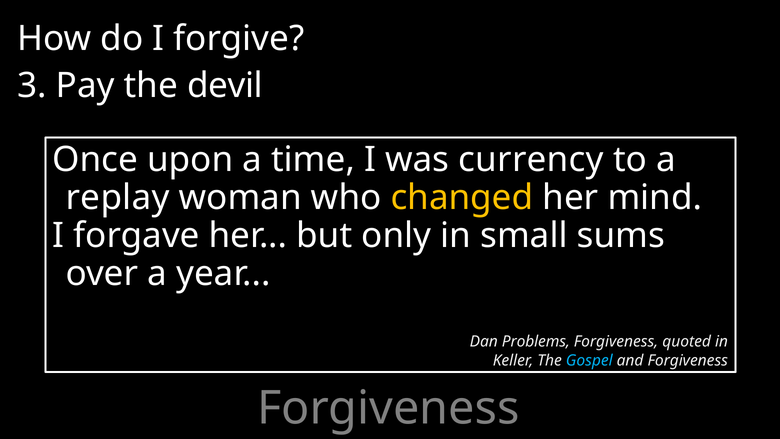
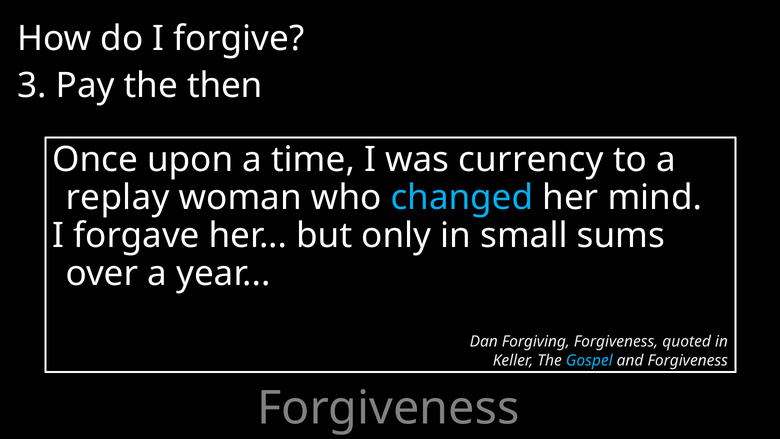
devil: devil -> then (225, 86)
changed colour: yellow -> light blue (462, 198)
Problems: Problems -> Forgiving (536, 341)
